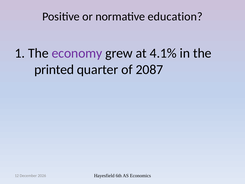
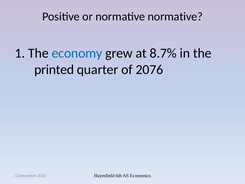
normative education: education -> normative (175, 17)
economy colour: purple -> blue (77, 53)
4.1%: 4.1% -> 8.7% (163, 53)
2087: 2087 -> 2076 (149, 70)
